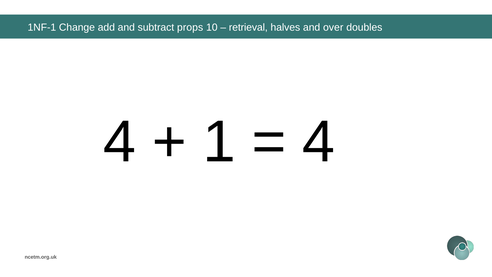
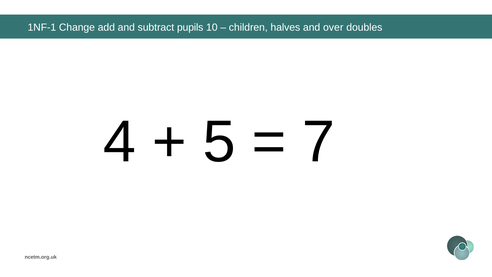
props: props -> pupils (190, 27)
retrieval: retrieval -> children (248, 27)
1: 1 -> 5 (219, 142)
4: 4 -> 7 (319, 142)
